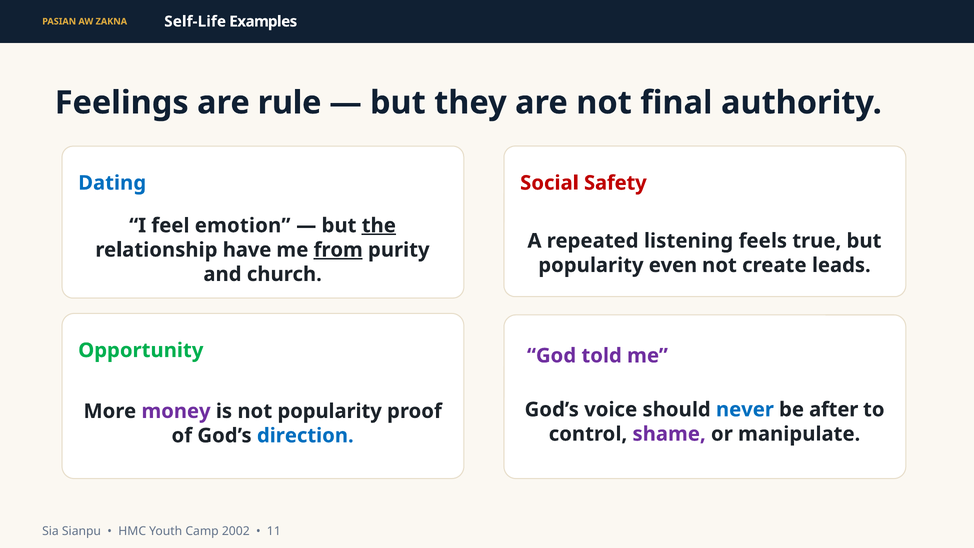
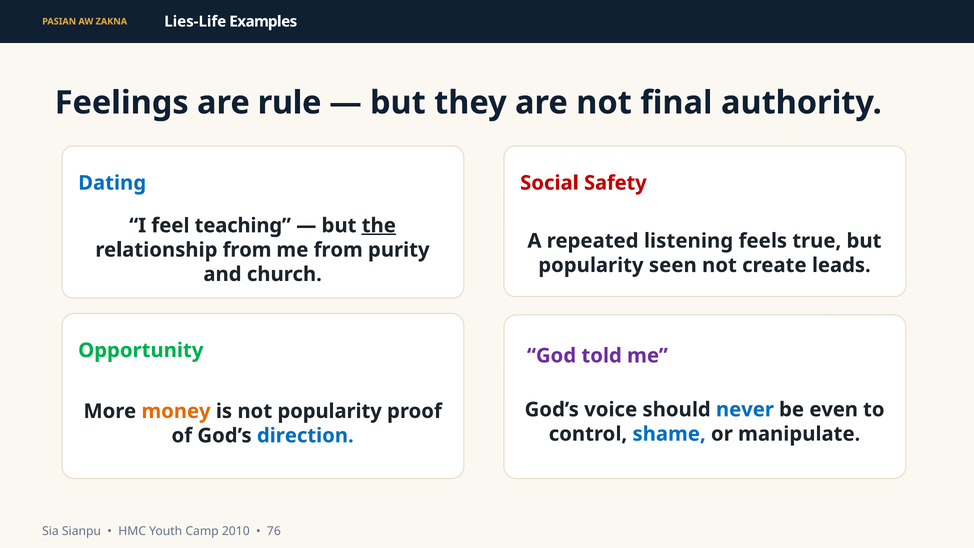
Self-Life: Self-Life -> Lies-Life (195, 22)
emotion: emotion -> teaching (243, 226)
relationship have: have -> from (247, 250)
from underline: present -> none (338, 250)
even: even -> seen (673, 265)
after: after -> even (834, 410)
money colour: purple -> orange (176, 411)
shame colour: purple -> blue (669, 434)
2002: 2002 -> 2010 (236, 531)
11: 11 -> 76 (274, 531)
